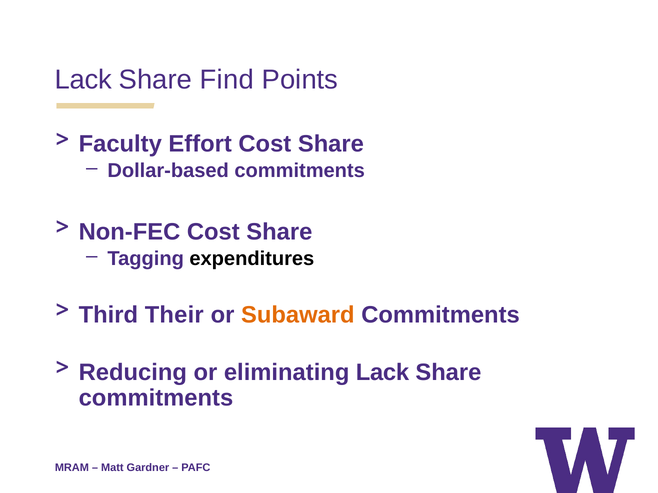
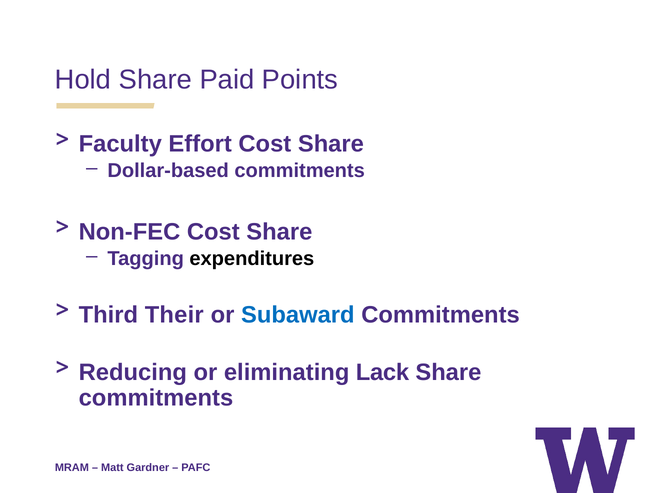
Lack: Lack -> Hold (83, 80)
Find: Find -> Paid (227, 80)
Subaward colour: orange -> blue (298, 315)
